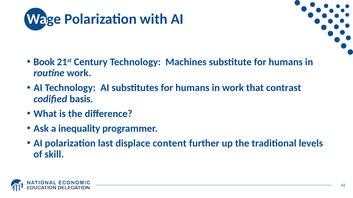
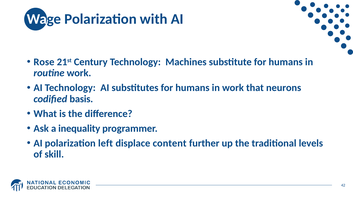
Book: Book -> Rose (44, 62)
contrast: contrast -> neurons (284, 88)
last: last -> left (106, 144)
